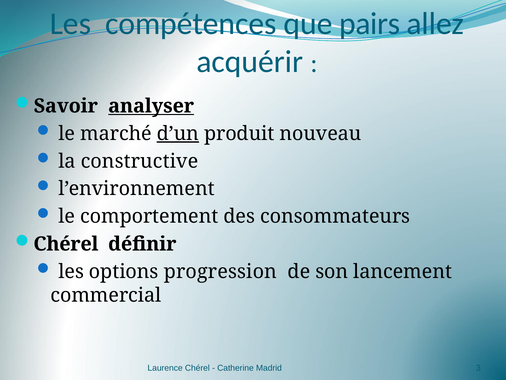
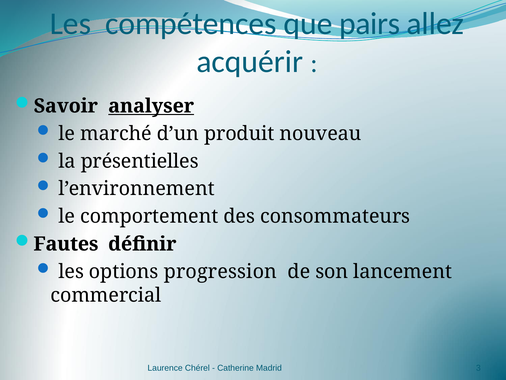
d’un underline: present -> none (178, 133)
constructive: constructive -> présentielles (140, 161)
Chérel: Chérel -> Fautes (66, 244)
